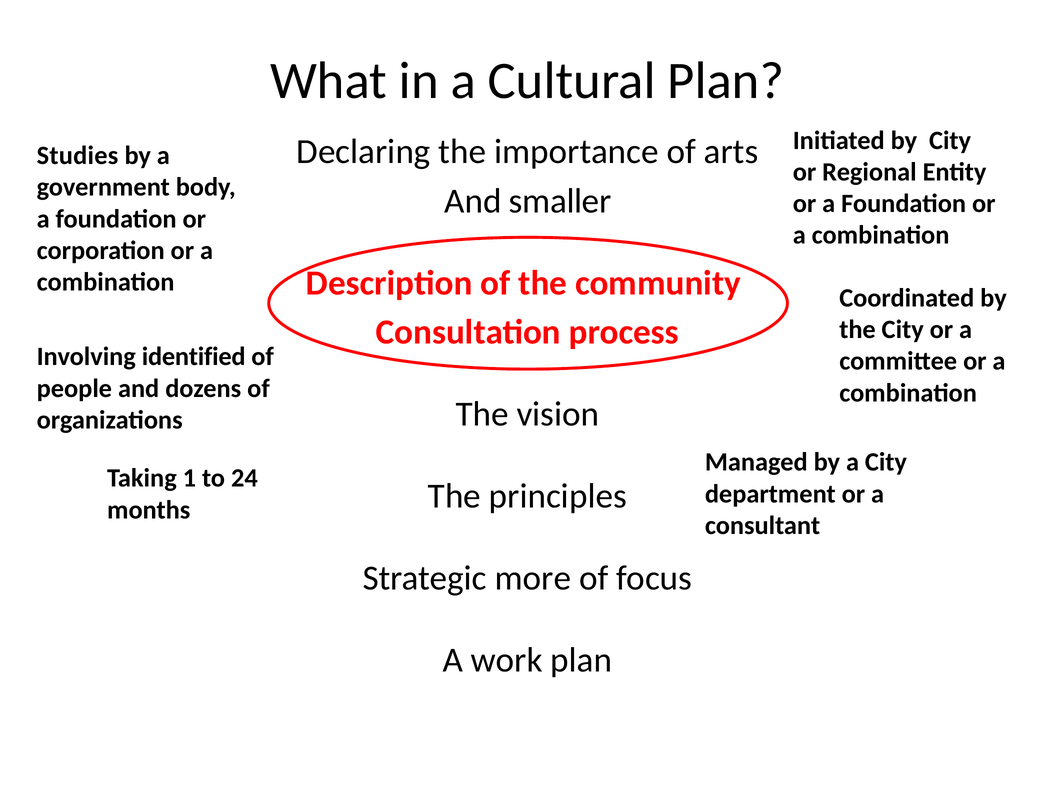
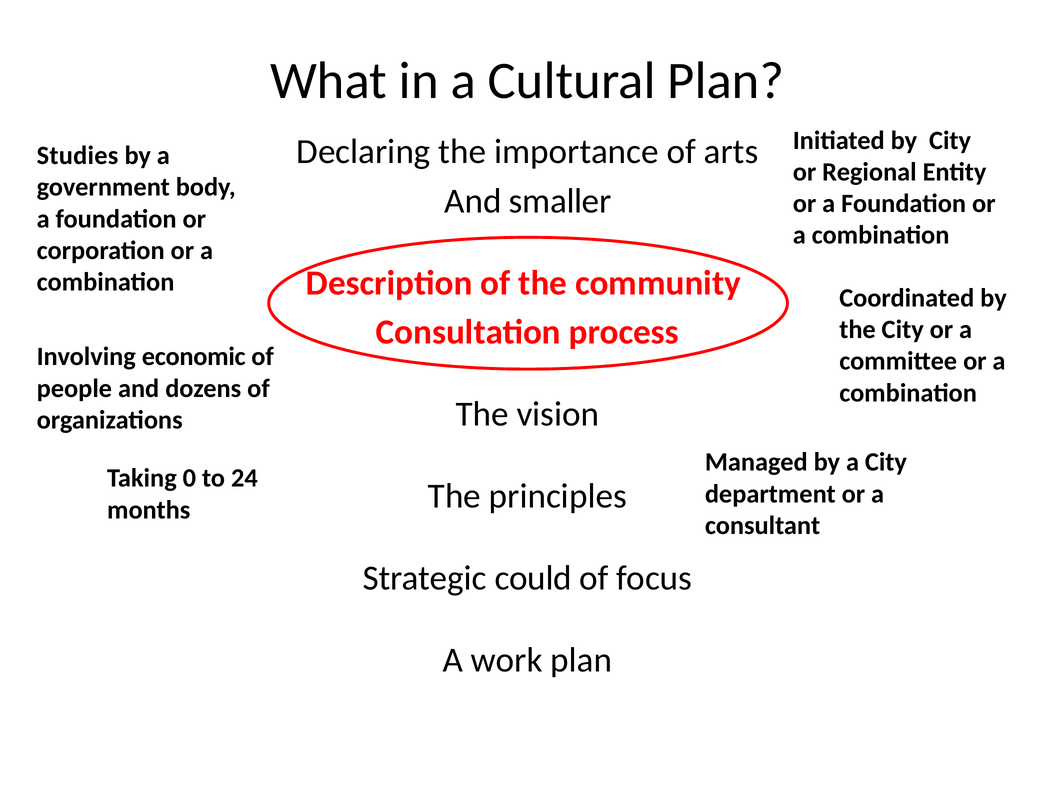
identified: identified -> economic (194, 357)
1: 1 -> 0 (189, 478)
more: more -> could (533, 578)
